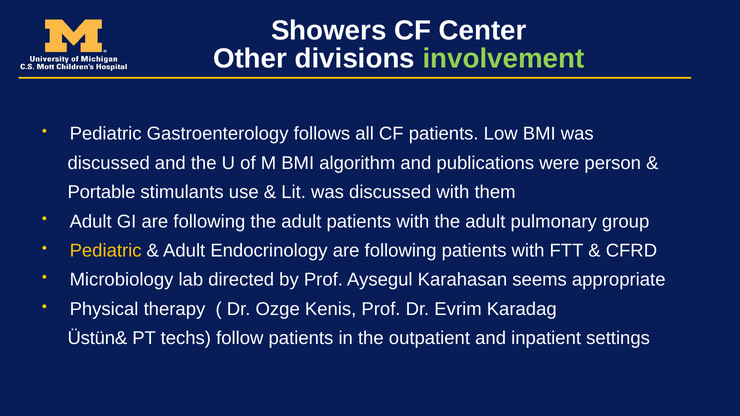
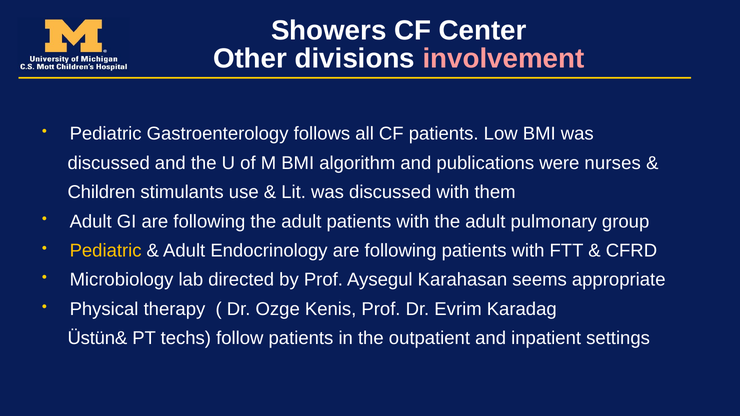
involvement colour: light green -> pink (504, 59)
person: person -> nurses (613, 163)
Portable: Portable -> Children (101, 192)
